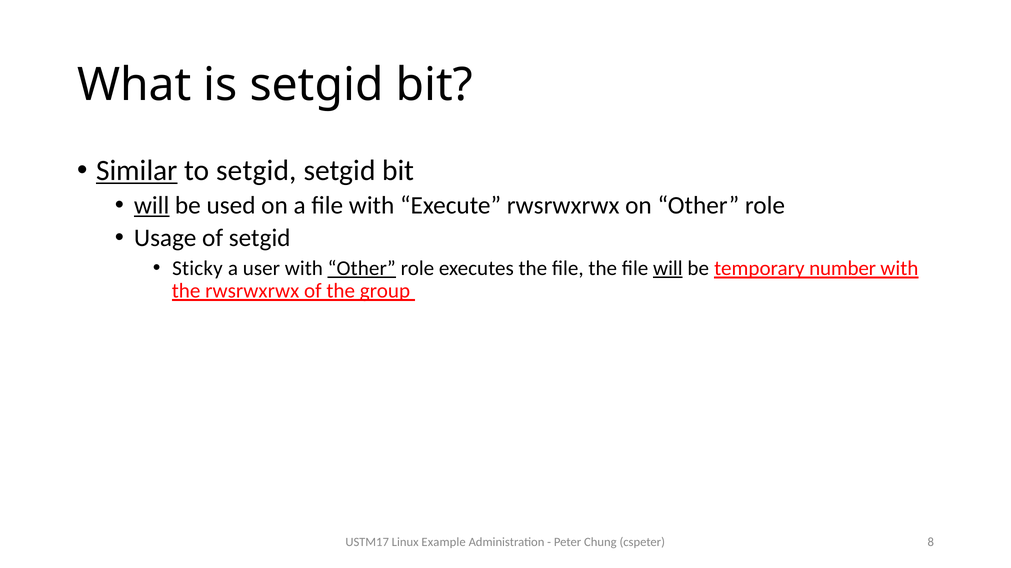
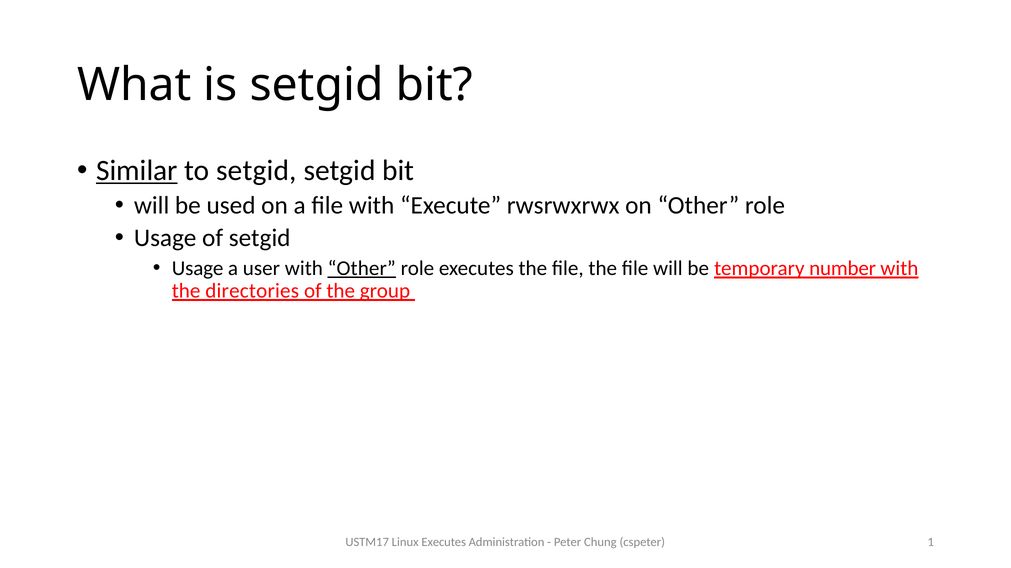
will underline: present -> none (152, 206)
Sticky: Sticky -> Usage (198, 269)
will underline: present -> none (668, 269)
the rwsrwxrwx: rwsrwxrwx -> directories (252, 291)
Linux Example: Example -> Executes (444, 543)
8: 8 -> 1 (931, 543)
